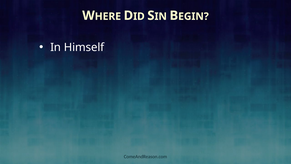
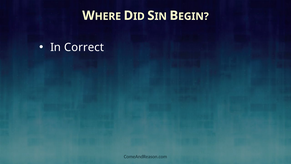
Himself: Himself -> Correct (84, 47)
